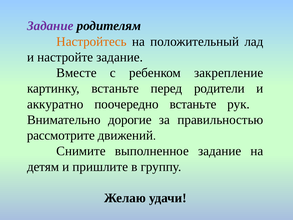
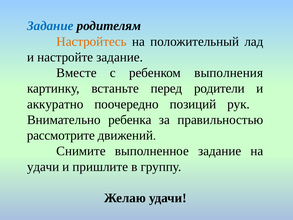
Задание colour: purple -> blue (50, 26)
закрепление: закрепление -> выполнения (229, 73)
поочередно встаньте: встаньте -> позиций (193, 104)
дорогие: дорогие -> ребенка (130, 120)
детям: детям -> удачи (43, 167)
